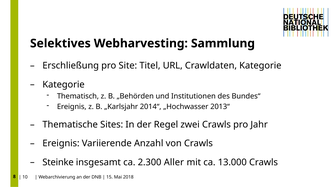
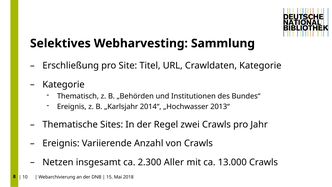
Steinke: Steinke -> Netzen (58, 162)
